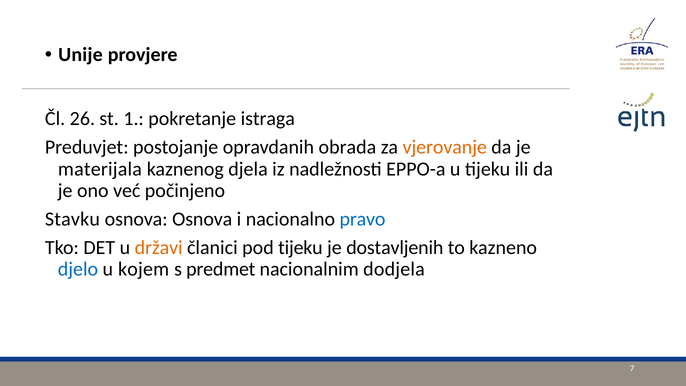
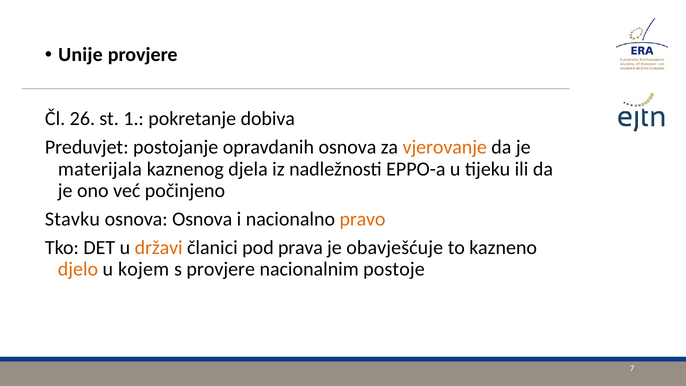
istraga: istraga -> dobiva (268, 119)
opravdanih obrada: obrada -> osnova (347, 147)
pravo colour: blue -> orange (363, 219)
pod tijeku: tijeku -> prava (300, 248)
dostavljenih: dostavljenih -> obavješćuje (395, 248)
djelo colour: blue -> orange (78, 269)
s predmet: predmet -> provjere (221, 269)
dodjela: dodjela -> postoje (394, 269)
